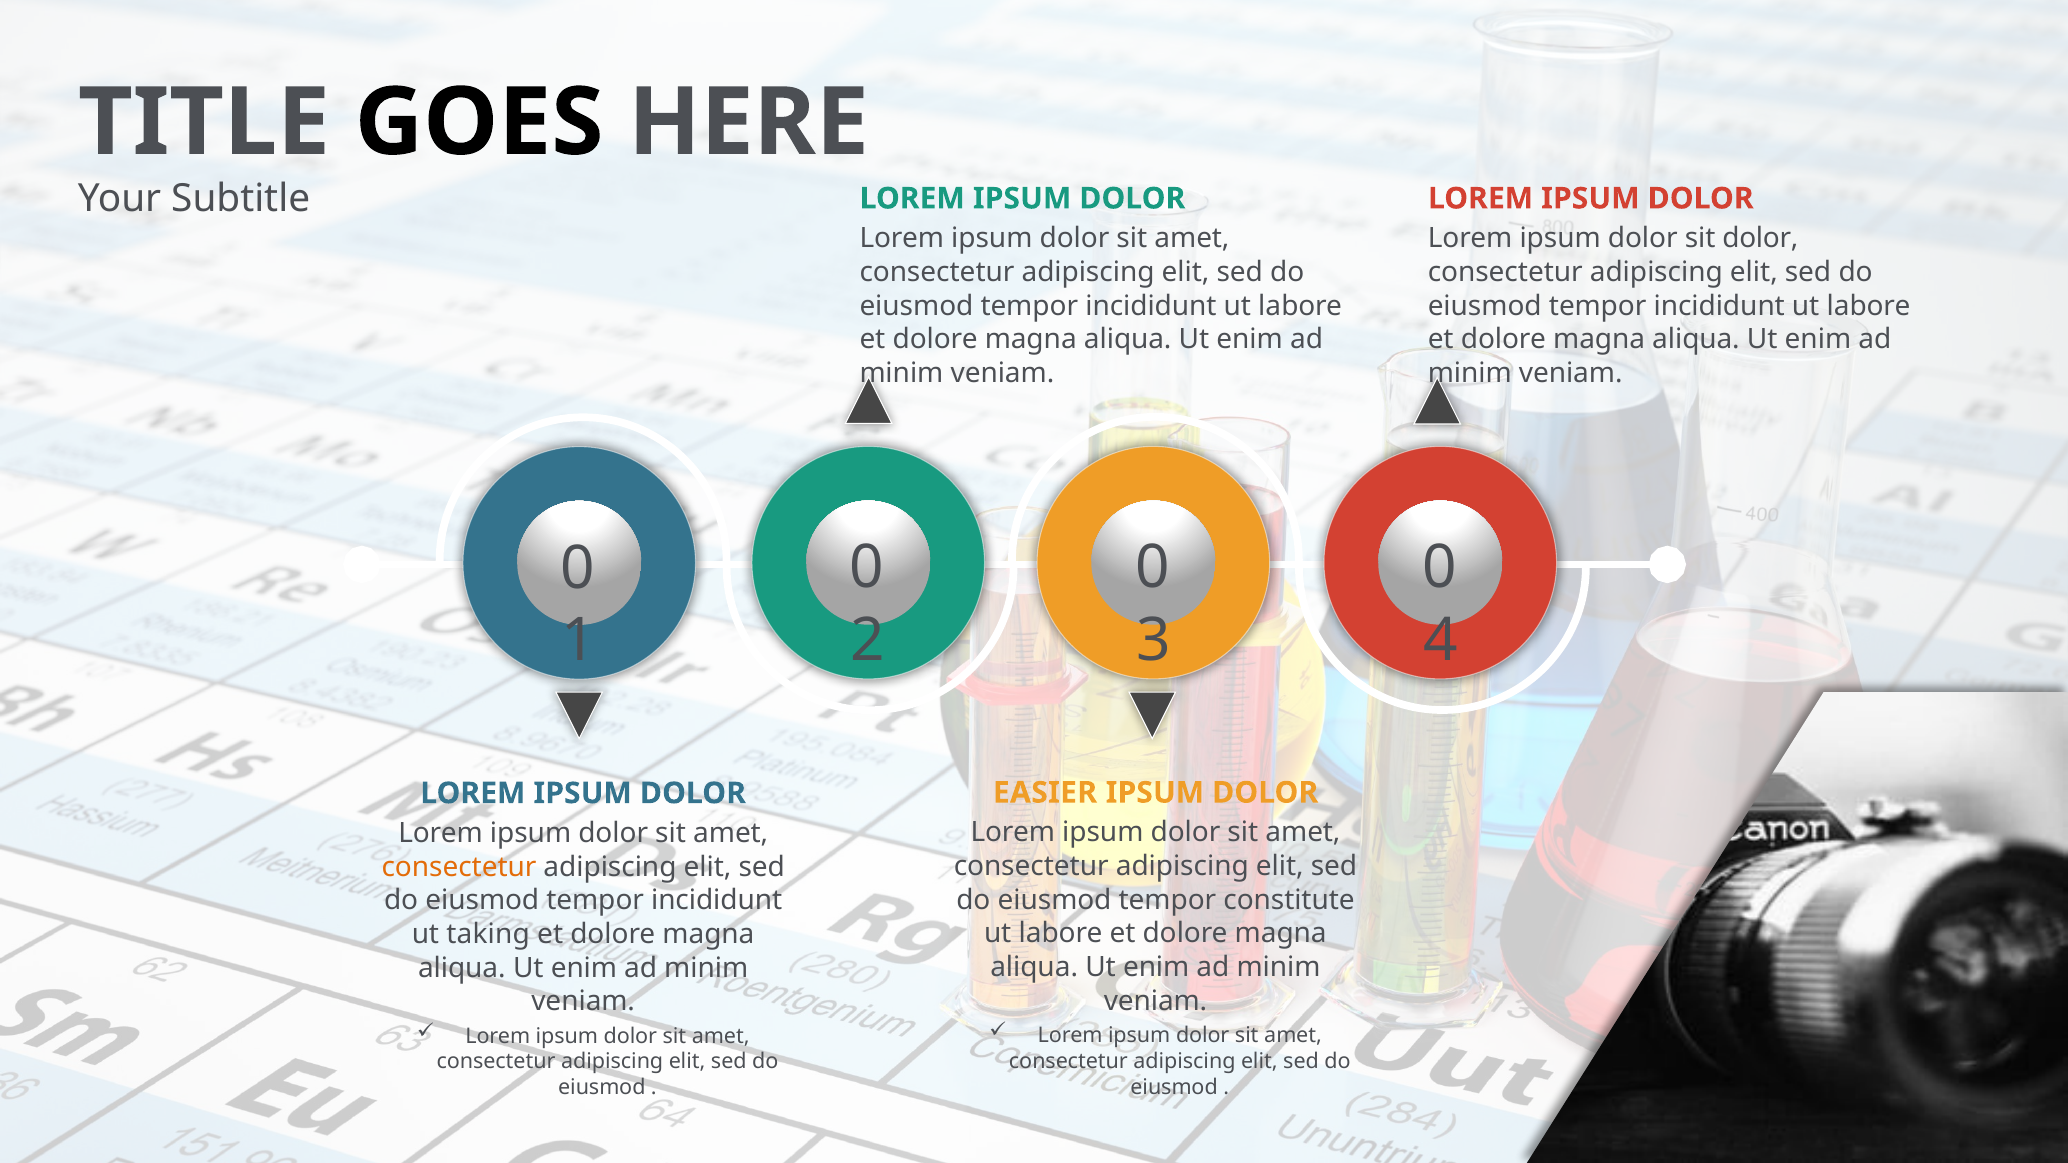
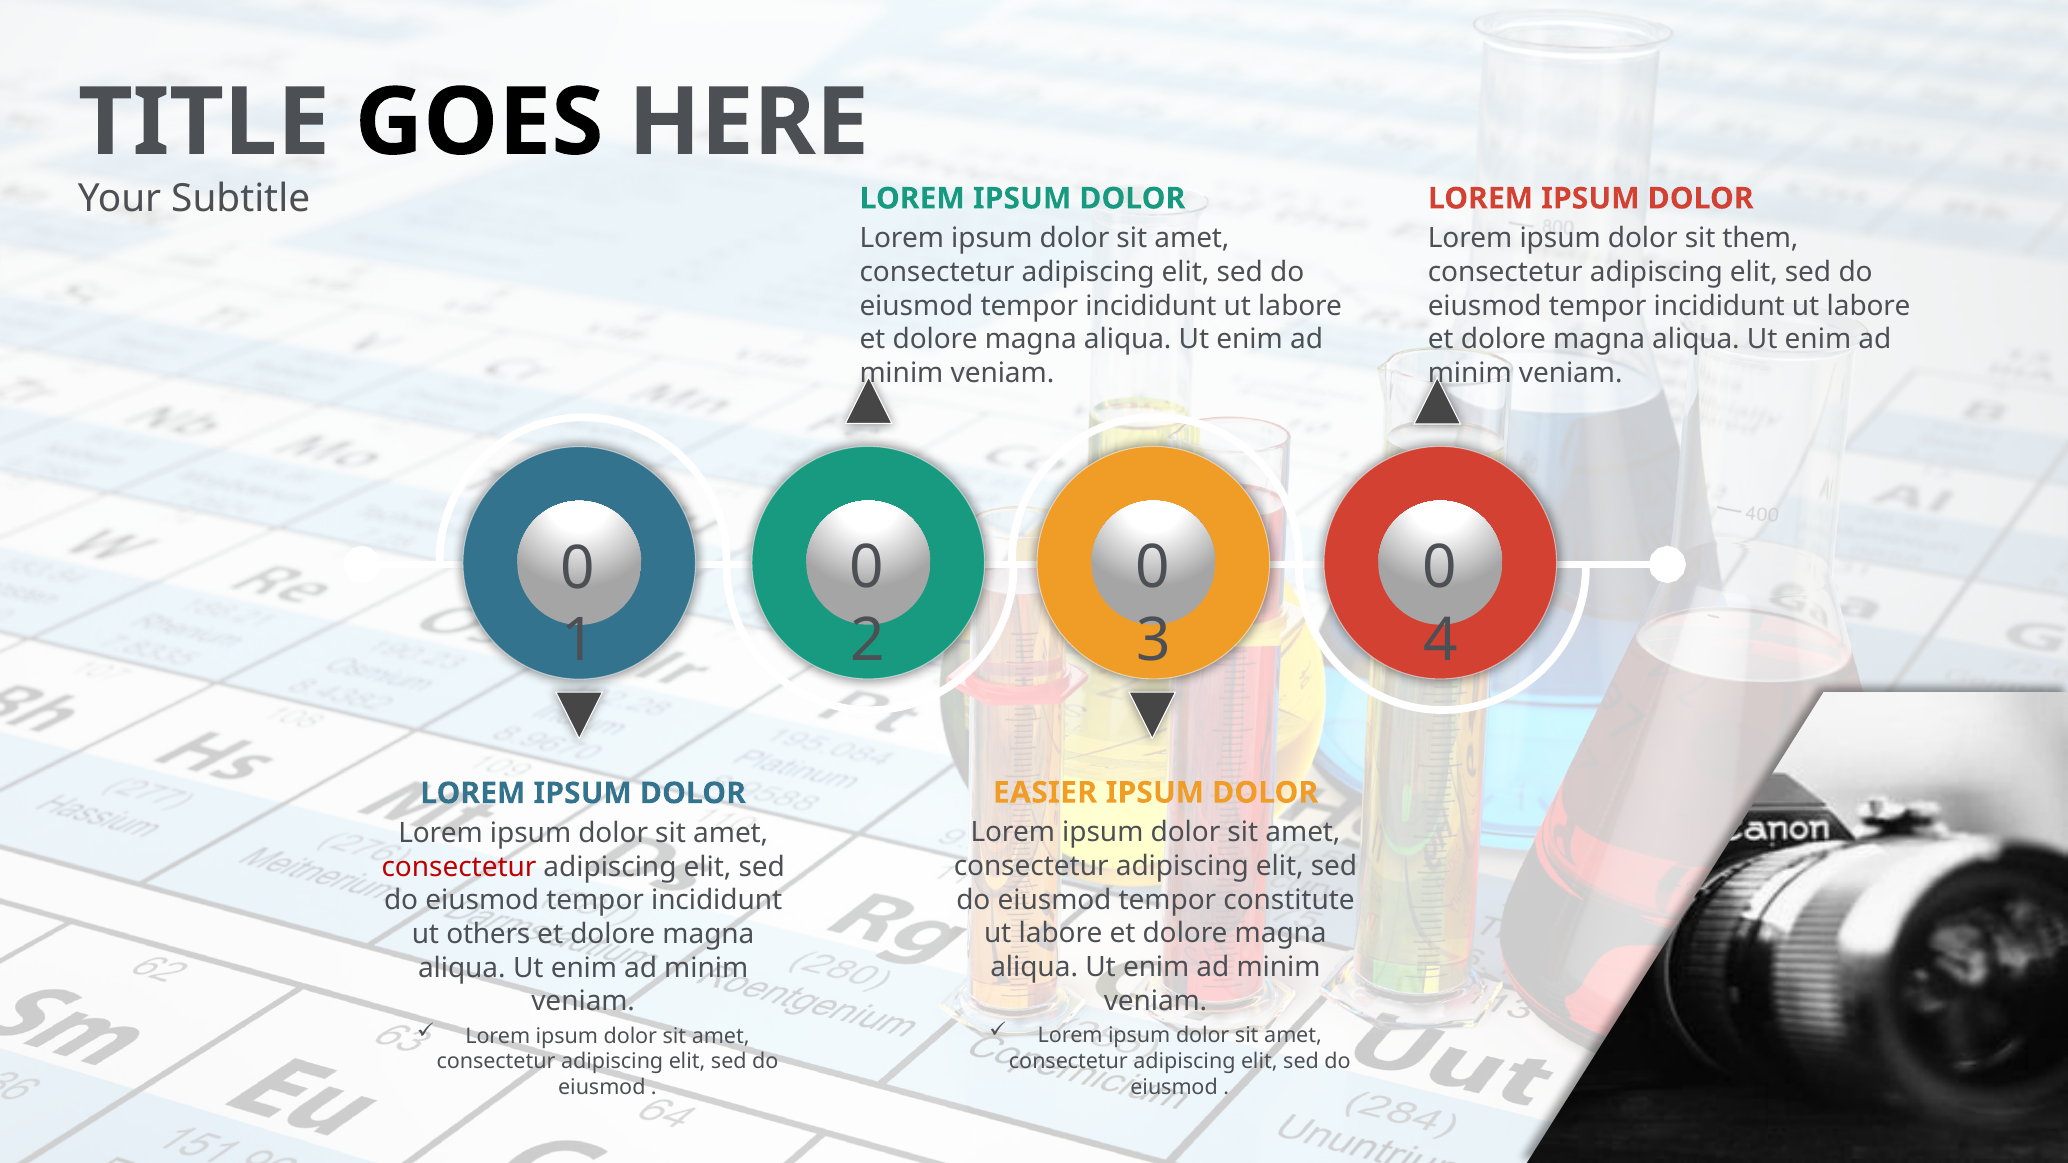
sit dolor: dolor -> them (1760, 239)
consectetur colour: orange -> red (459, 867)
taking: taking -> others (488, 934)
